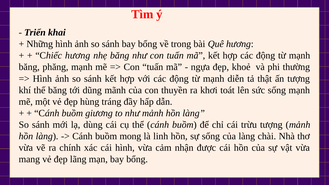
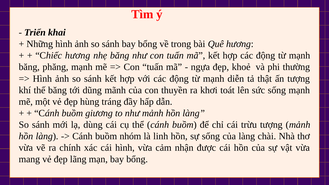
mong: mong -> nhóm (130, 136)
